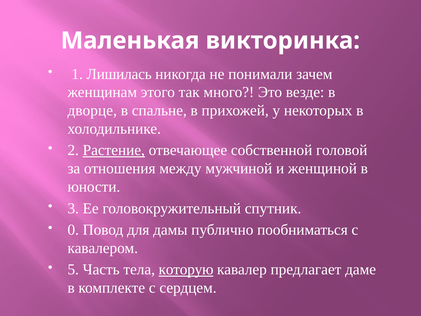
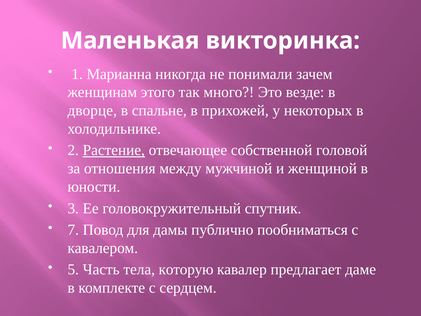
Лишилась: Лишилась -> Марианна (119, 74)
0: 0 -> 7 (73, 230)
которую underline: present -> none (186, 269)
